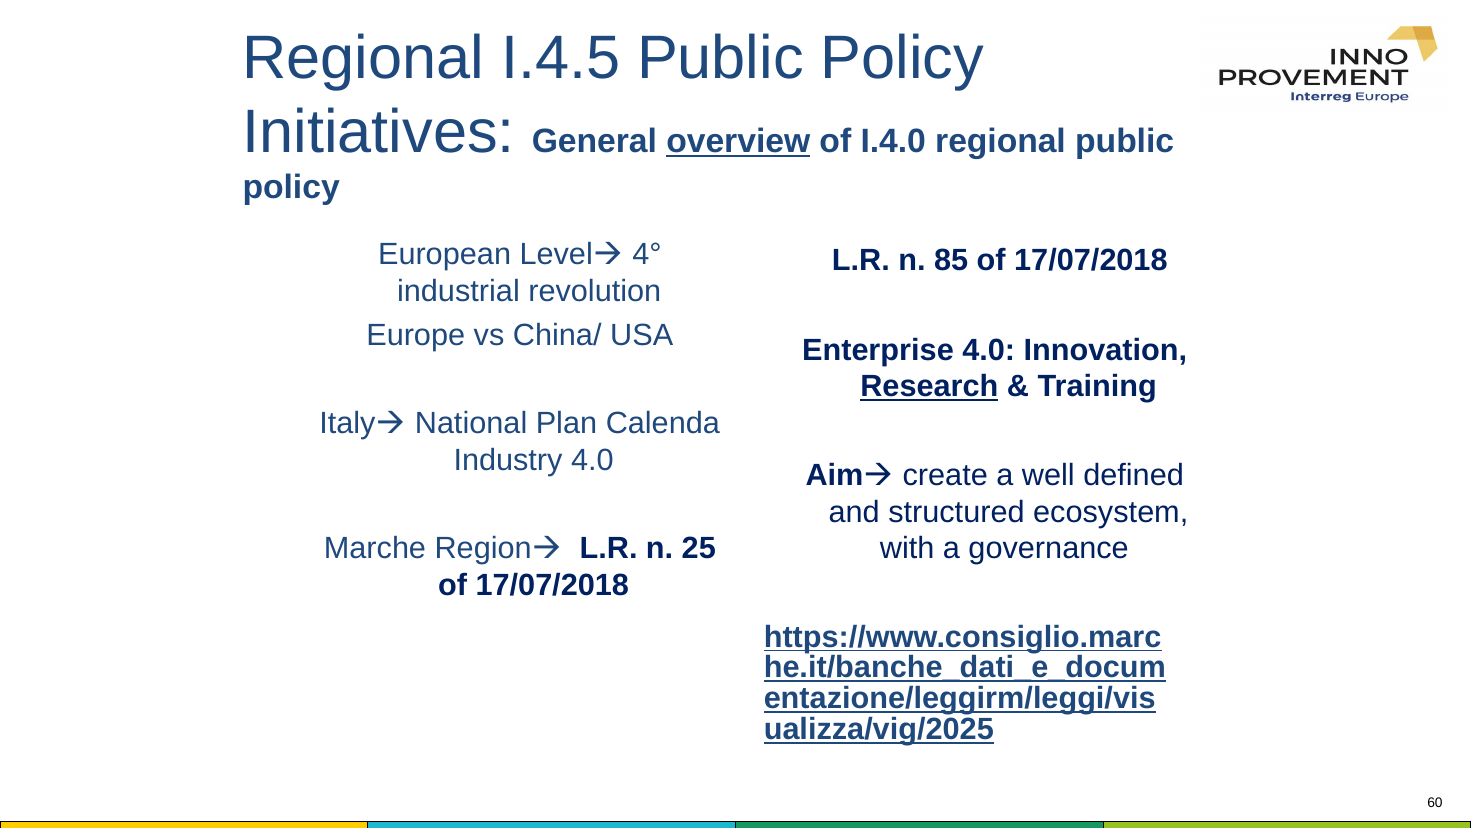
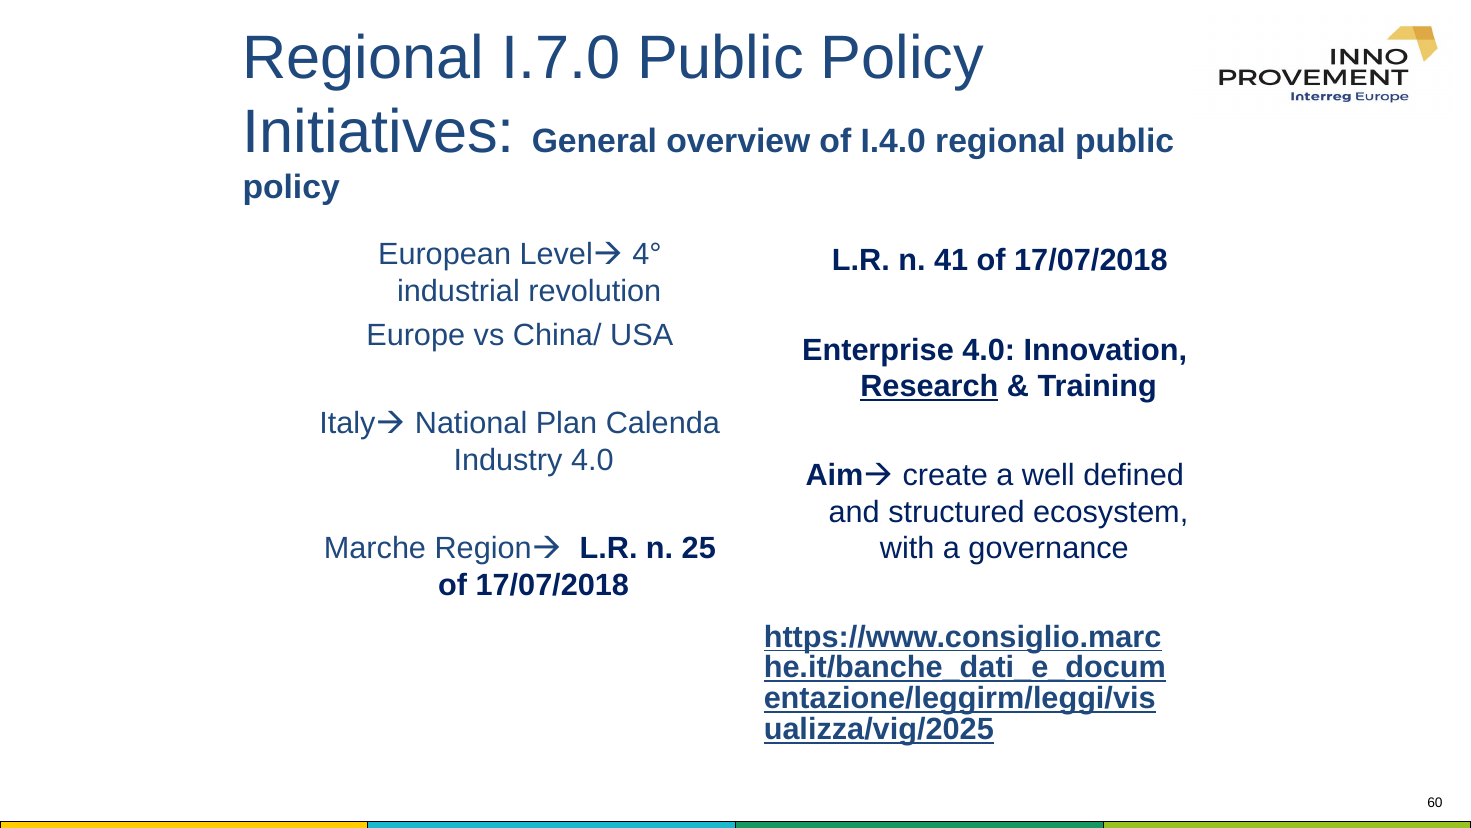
I.4.5: I.4.5 -> I.7.0 (561, 59)
overview underline: present -> none (738, 141)
85: 85 -> 41 (951, 260)
